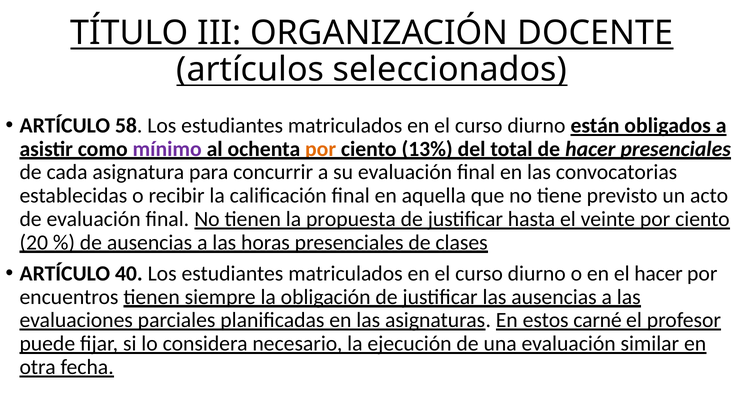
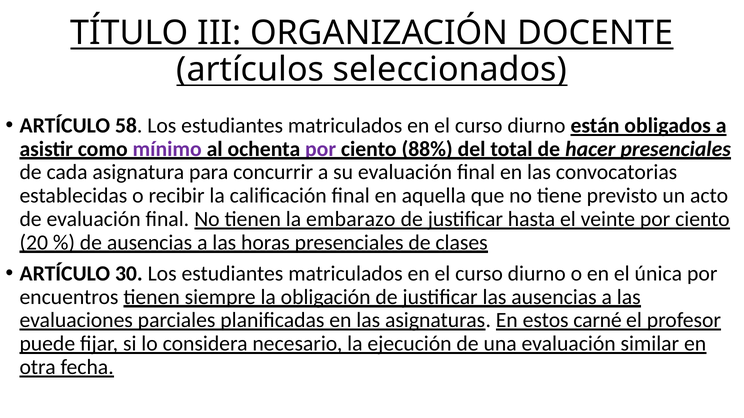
por colour: orange -> purple (321, 149)
13%: 13% -> 88% (427, 149)
propuesta: propuesta -> embarazo (351, 219)
40: 40 -> 30 (129, 274)
el hacer: hacer -> única (658, 274)
